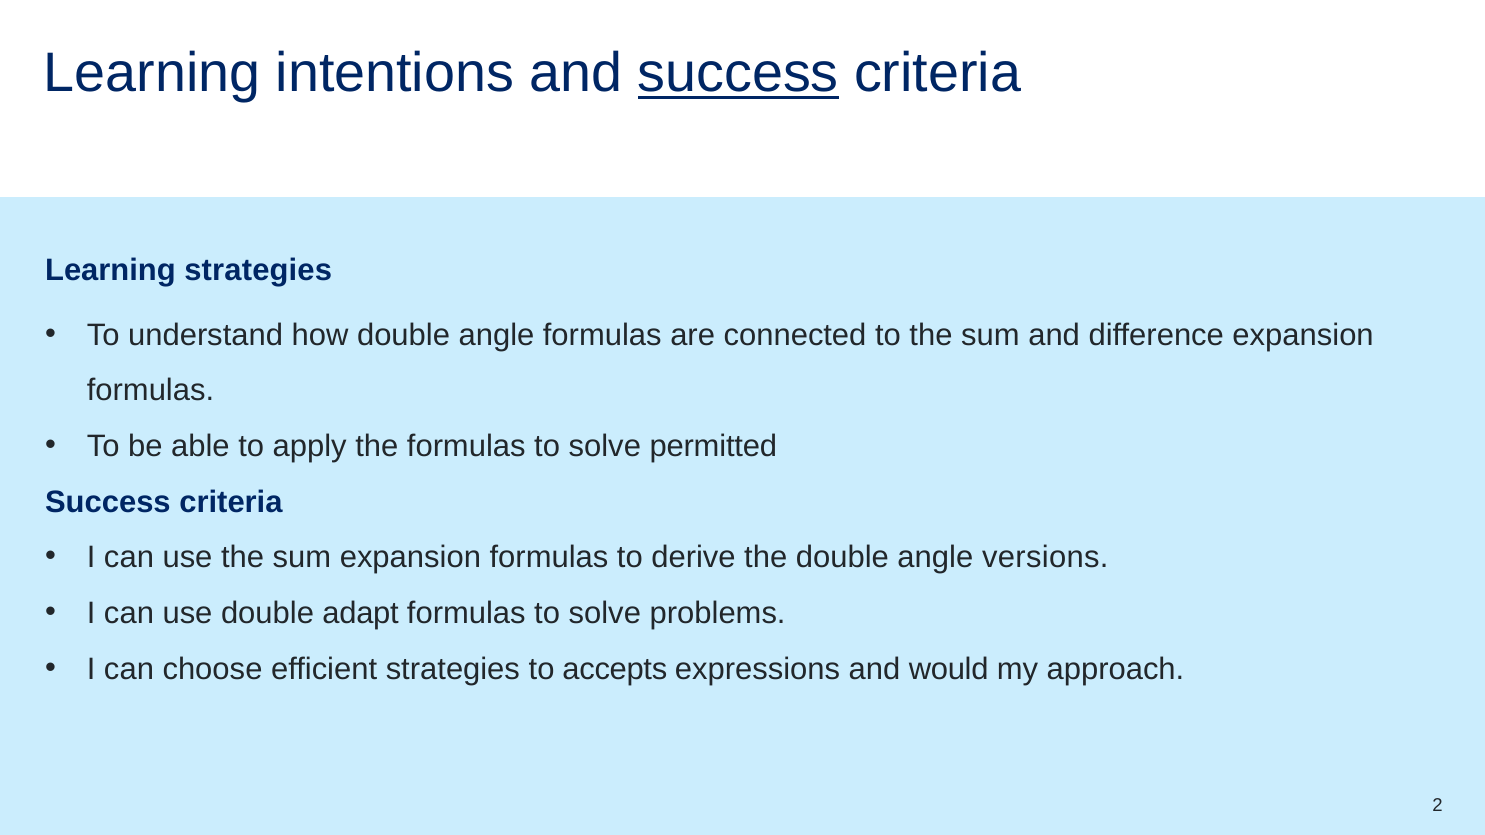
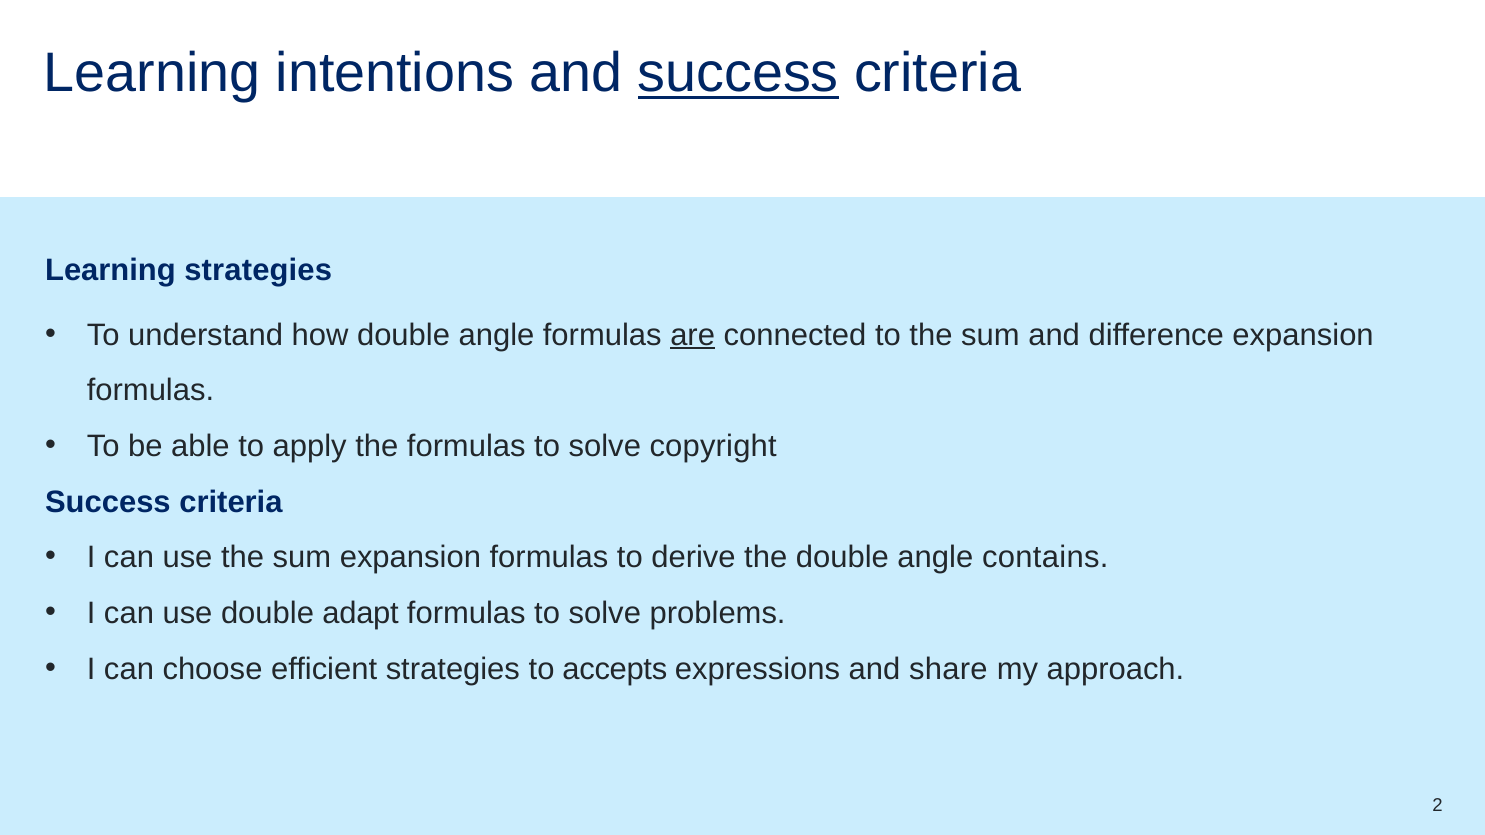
are underline: none -> present (693, 335)
permitted: permitted -> copyright (713, 446)
versions: versions -> contains (1045, 558)
would: would -> share (948, 669)
